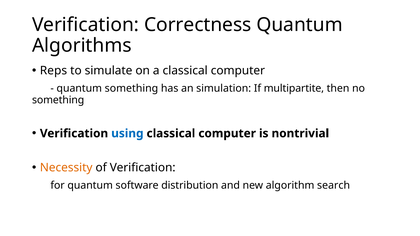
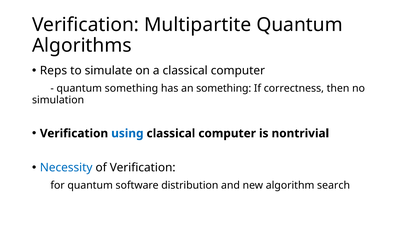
Correctness: Correctness -> Multipartite (198, 25)
an simulation: simulation -> something (224, 88)
multipartite: multipartite -> correctness (294, 88)
something: something -> simulation (58, 100)
Necessity colour: orange -> blue (66, 168)
